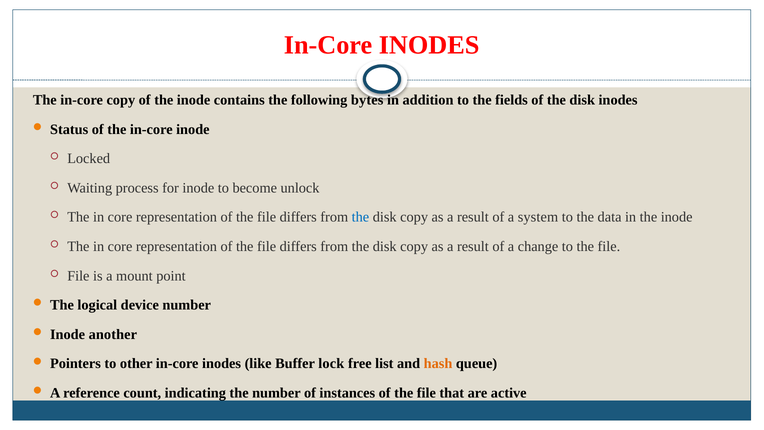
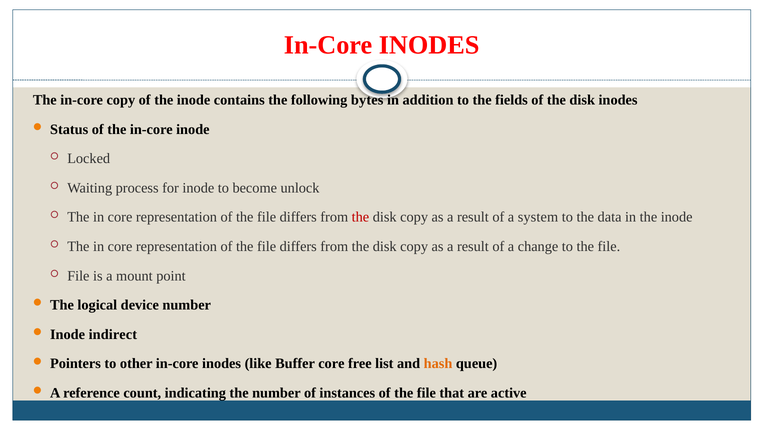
the colour: blue -> red (360, 217)
another: another -> indirect (113, 334)
Buffer lock: lock -> core (331, 363)
